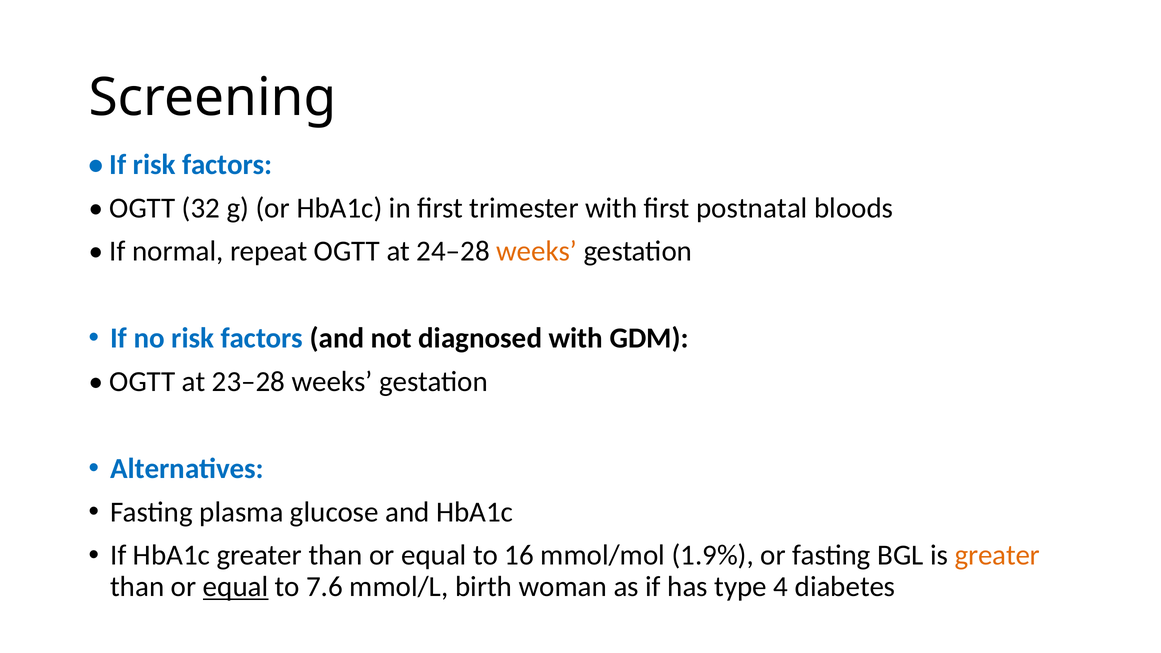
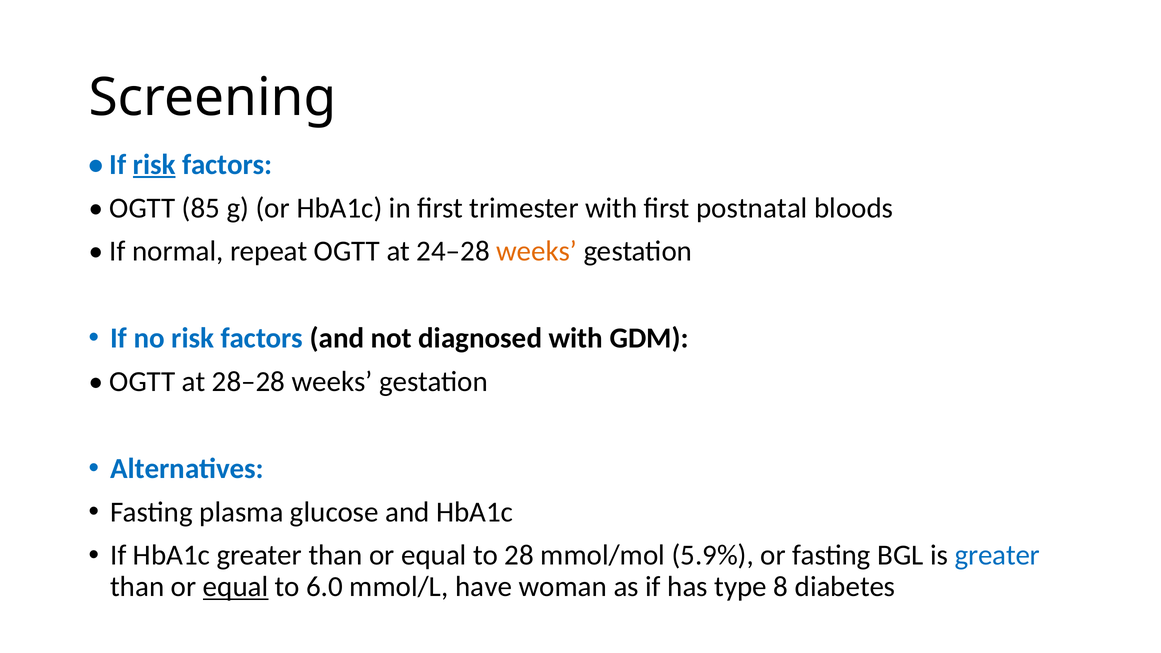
risk underline: none -> present (154, 165)
32: 32 -> 85 (201, 208)
23–28: 23–28 -> 28–28 (249, 382)
16: 16 -> 28 (519, 555)
1.9%: 1.9% -> 5.9% (713, 555)
greater colour: orange -> blue (997, 555)
7.6: 7.6 -> 6.0 (324, 587)
birth: birth -> have (484, 587)
4: 4 -> 8 (781, 587)
